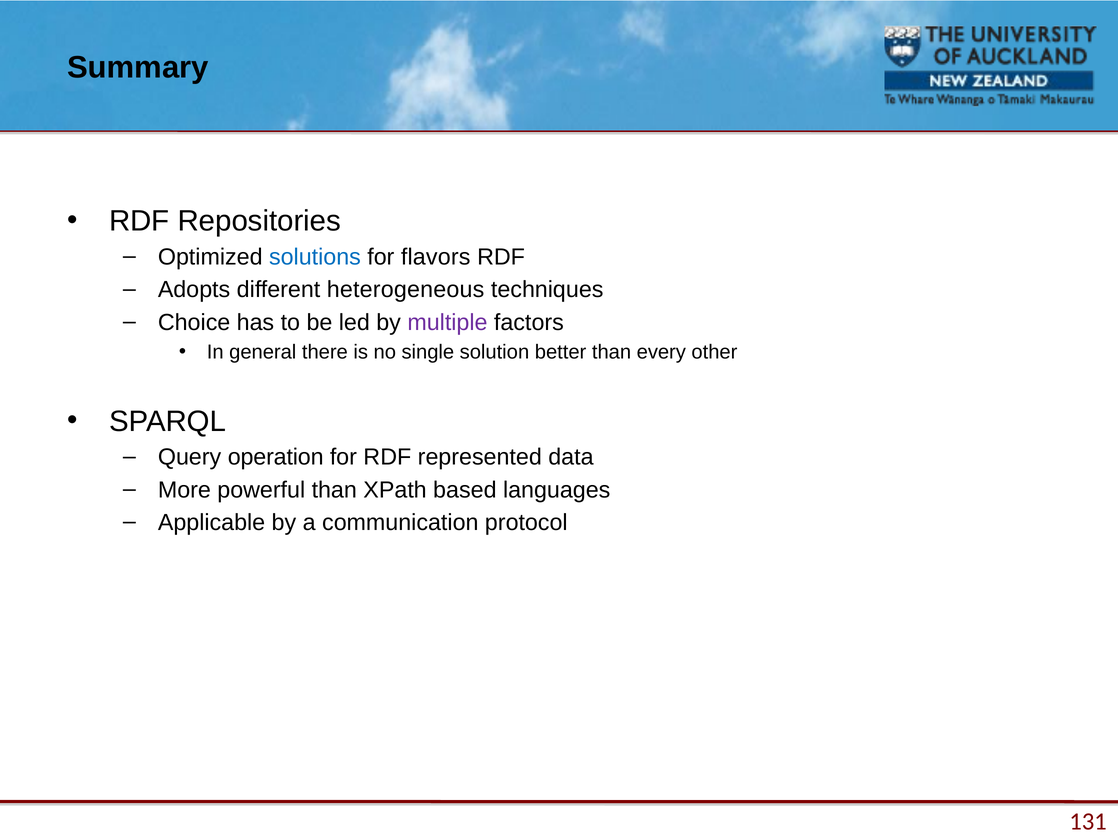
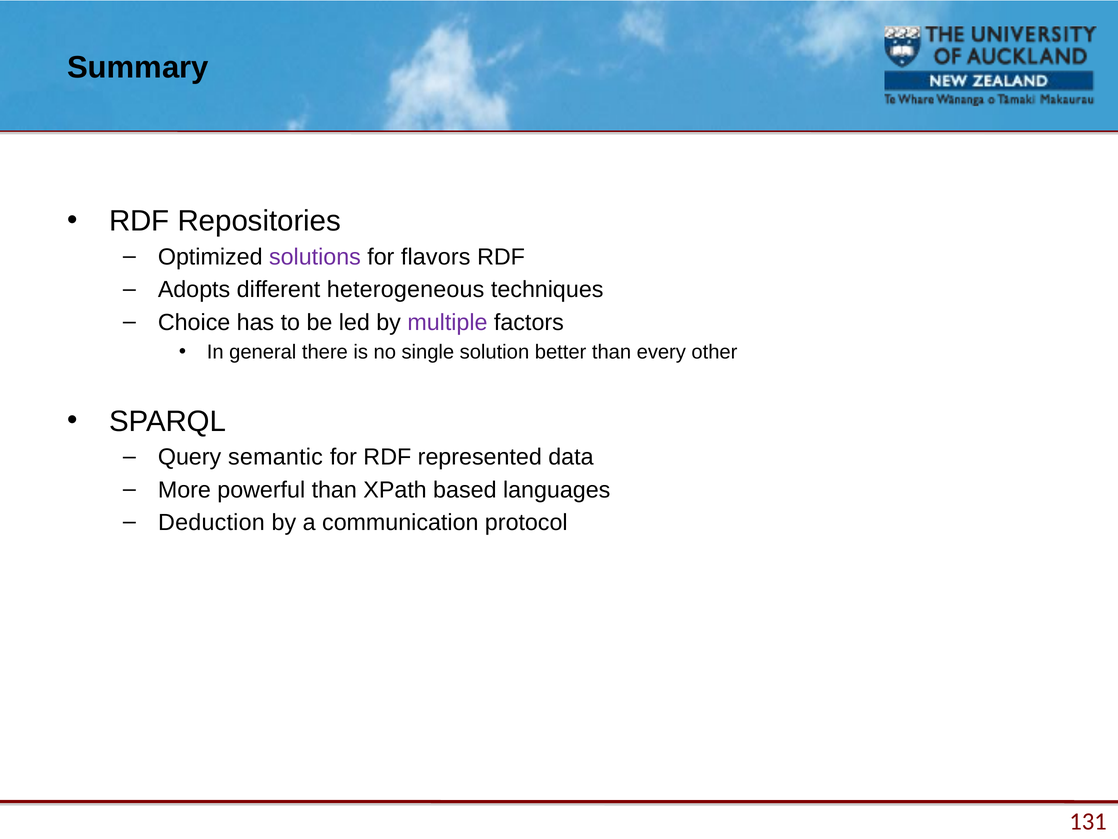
solutions colour: blue -> purple (315, 257)
operation: operation -> semantic (275, 457)
Applicable: Applicable -> Deduction (211, 522)
